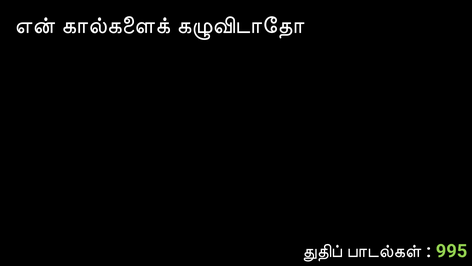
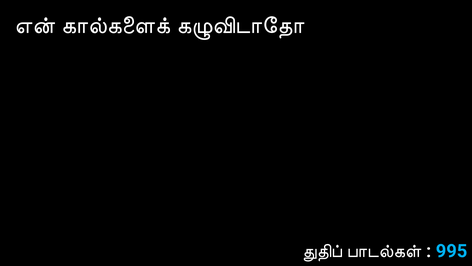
995 colour: light green -> light blue (452, 251)
